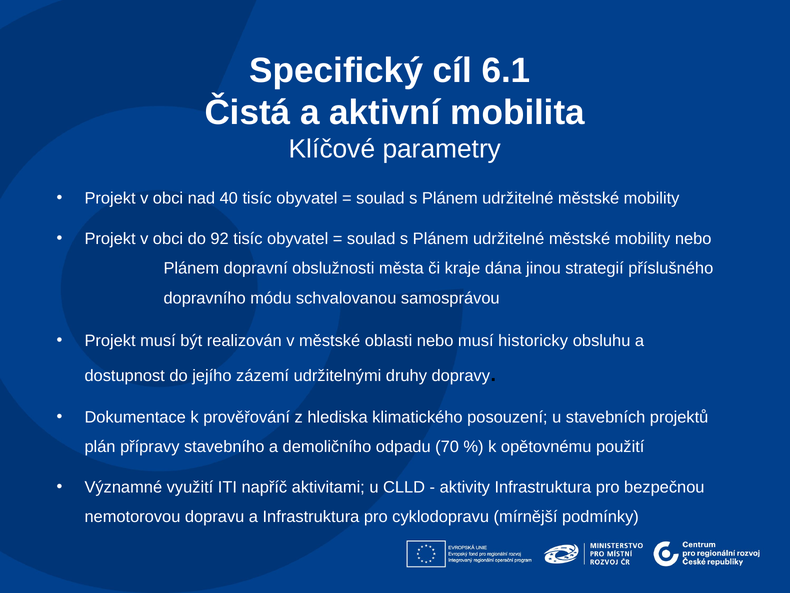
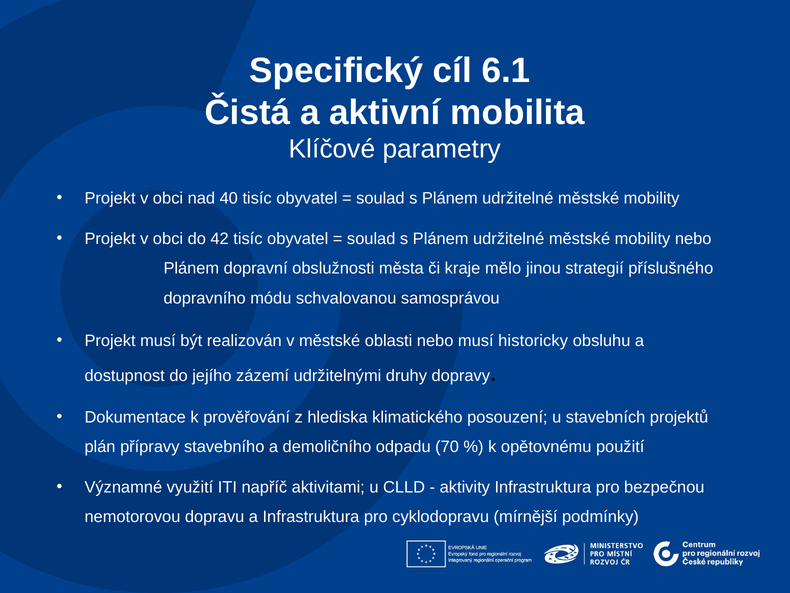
92: 92 -> 42 (220, 239)
dána: dána -> mělo (503, 268)
